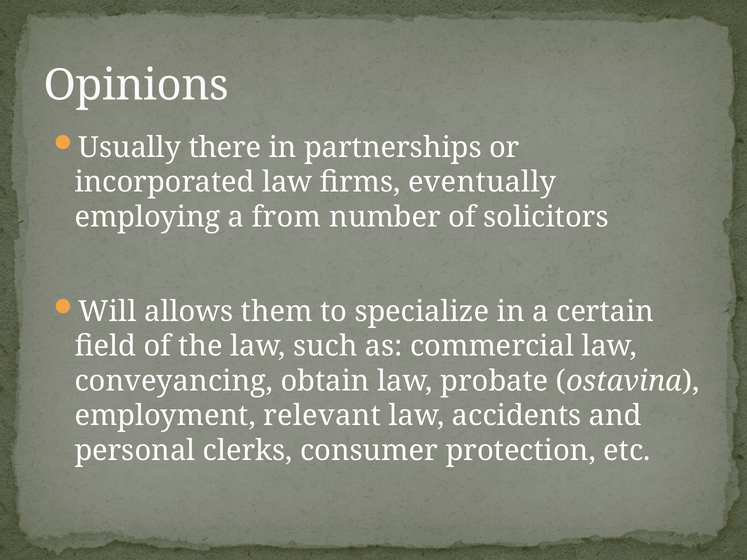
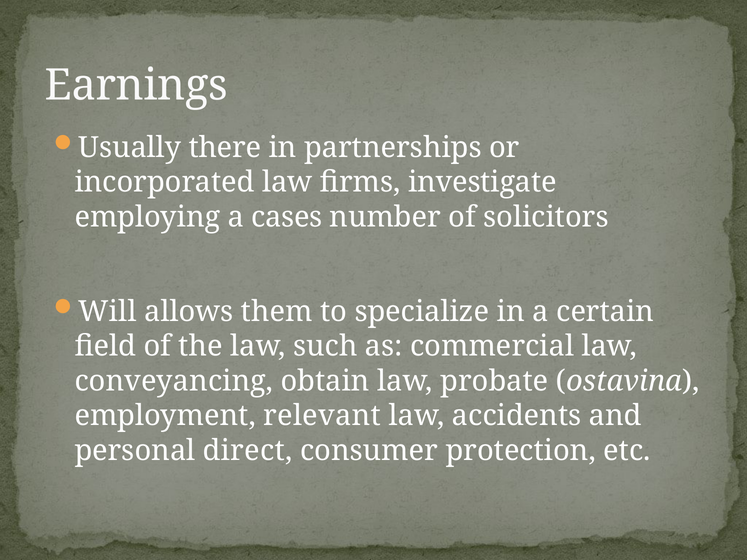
Opinions: Opinions -> Earnings (136, 85)
eventually: eventually -> investigate (482, 182)
from: from -> cases (287, 217)
clerks: clerks -> direct (248, 451)
